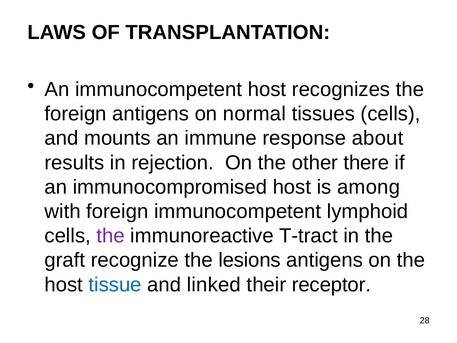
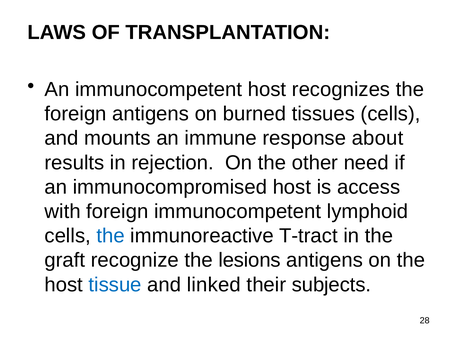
normal: normal -> burned (255, 114)
there: there -> need (366, 163)
among: among -> access (369, 187)
the colour: purple -> blue (111, 236)
receptor: receptor -> subjects (331, 284)
